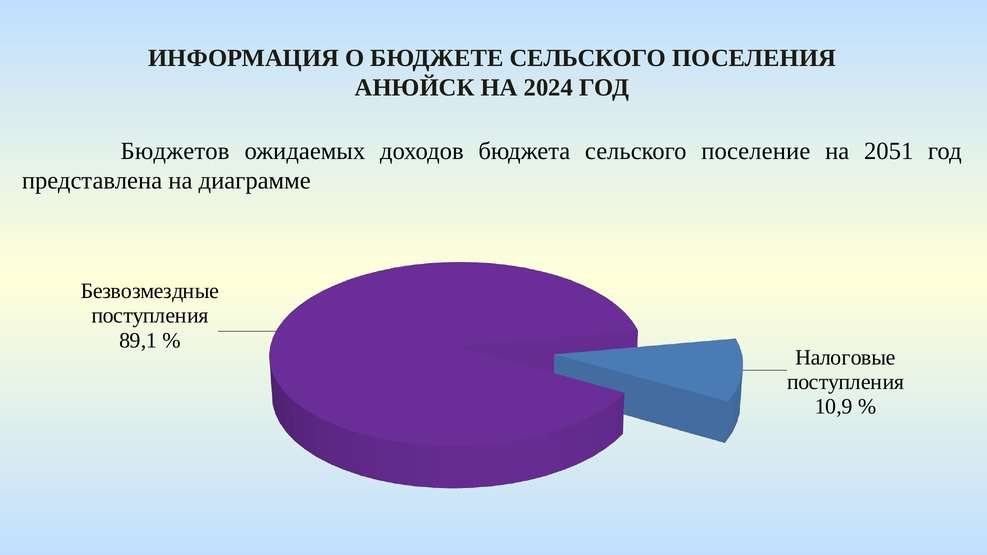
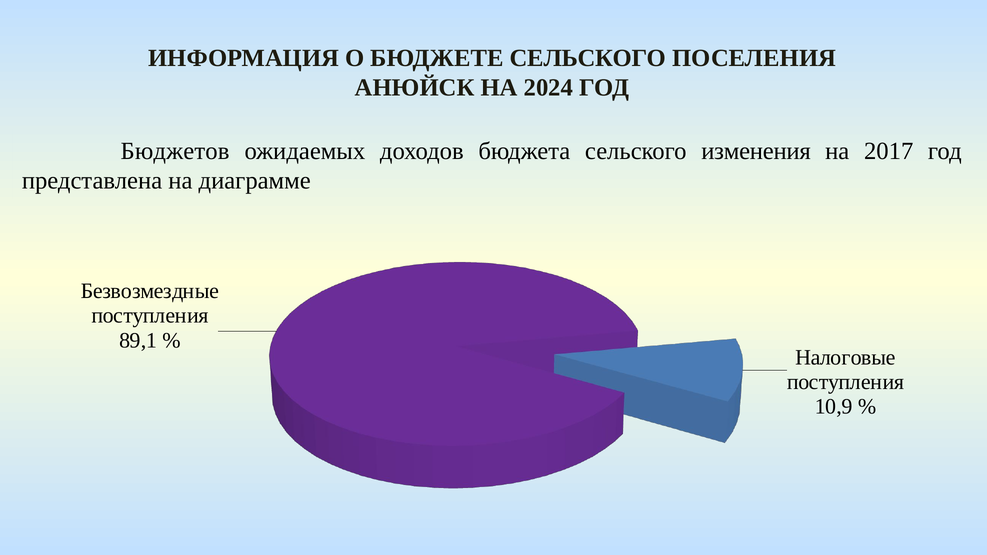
поселение: поселение -> изменения (756, 151)
2051: 2051 -> 2017 (889, 151)
